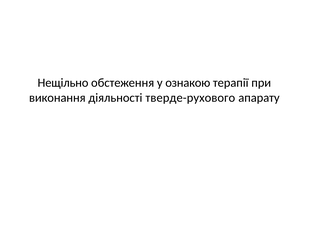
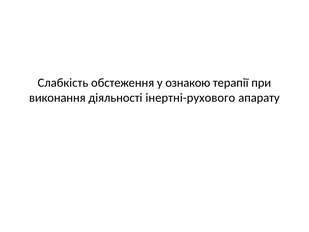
Нещільно: Нещільно -> Слабкість (63, 83)
тверде-рухового: тверде-рухового -> інертні-рухового (190, 98)
